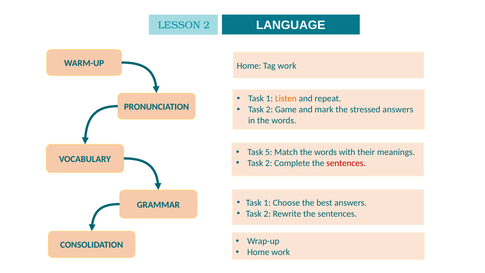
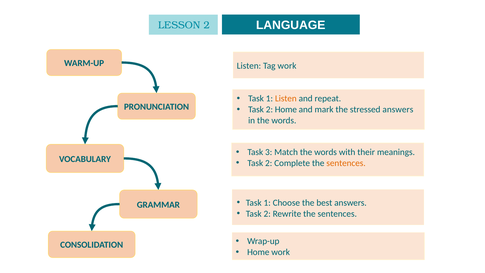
Home: Home -> Listen (249, 66)
2 Game: Game -> Home (286, 109)
5: 5 -> 3 (269, 152)
sentences colour: red -> orange (346, 163)
